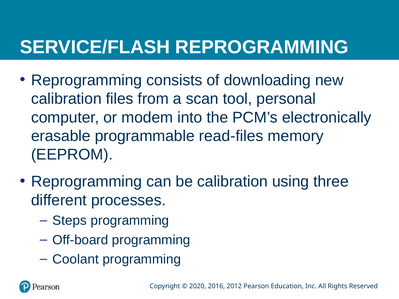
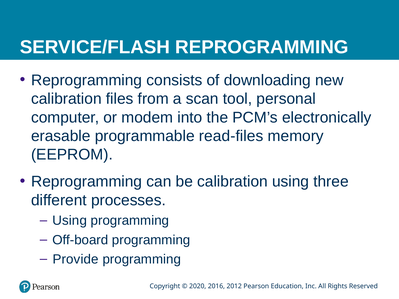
Steps: Steps -> Using (70, 221)
Coolant: Coolant -> Provide (76, 259)
